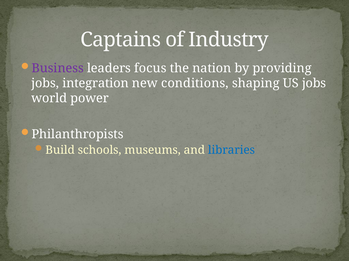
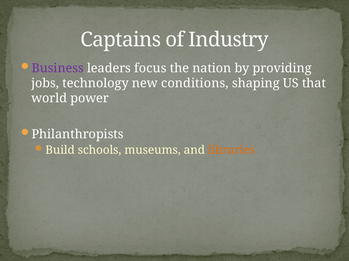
integration: integration -> technology (95, 83)
US jobs: jobs -> that (314, 83)
libraries colour: blue -> orange (231, 151)
